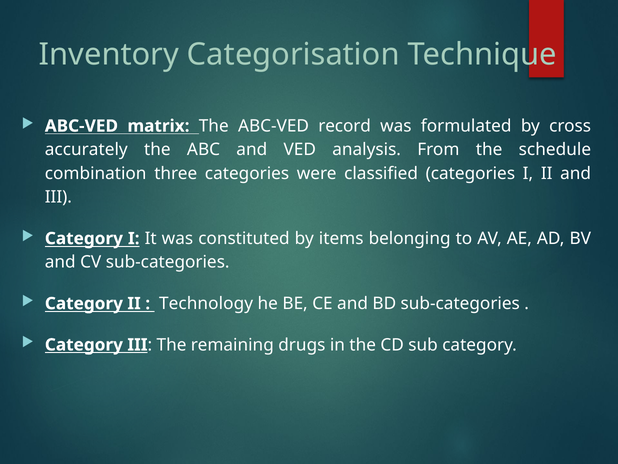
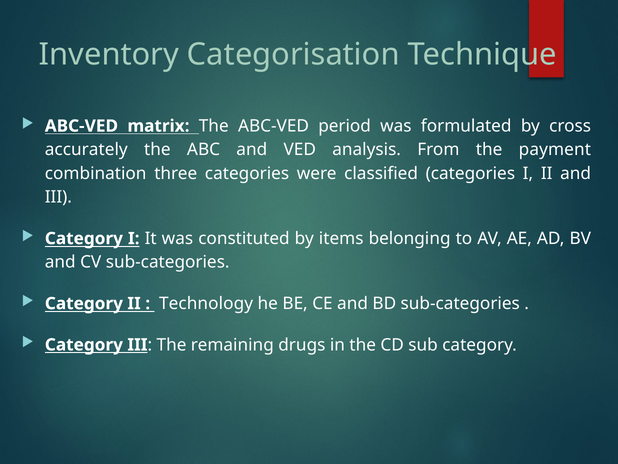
record: record -> period (345, 126)
schedule: schedule -> payment (555, 150)
